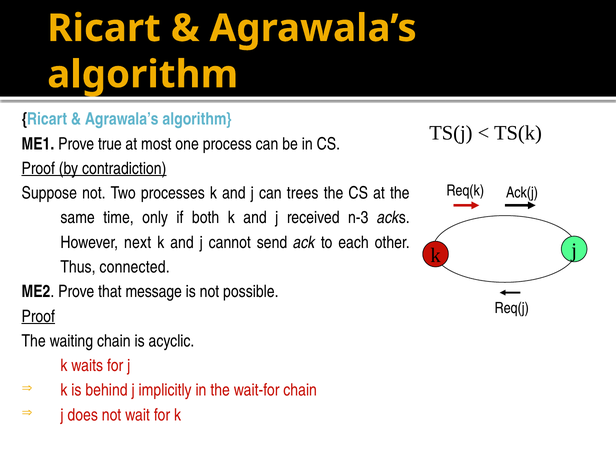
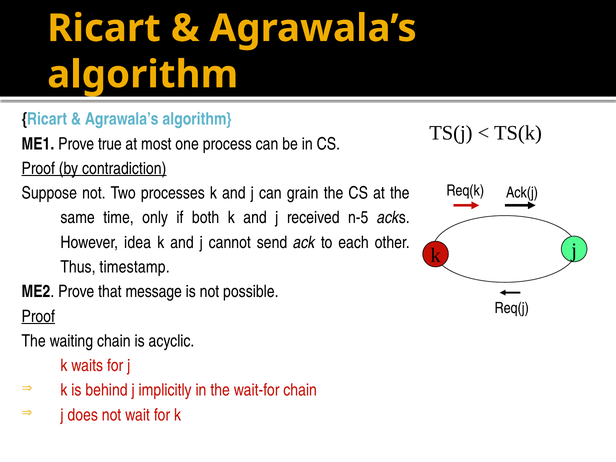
trees: trees -> grain (303, 193)
n-3: n-3 -> n-5 (358, 218)
next: next -> idea (138, 242)
connected: connected -> timestamp (135, 267)
